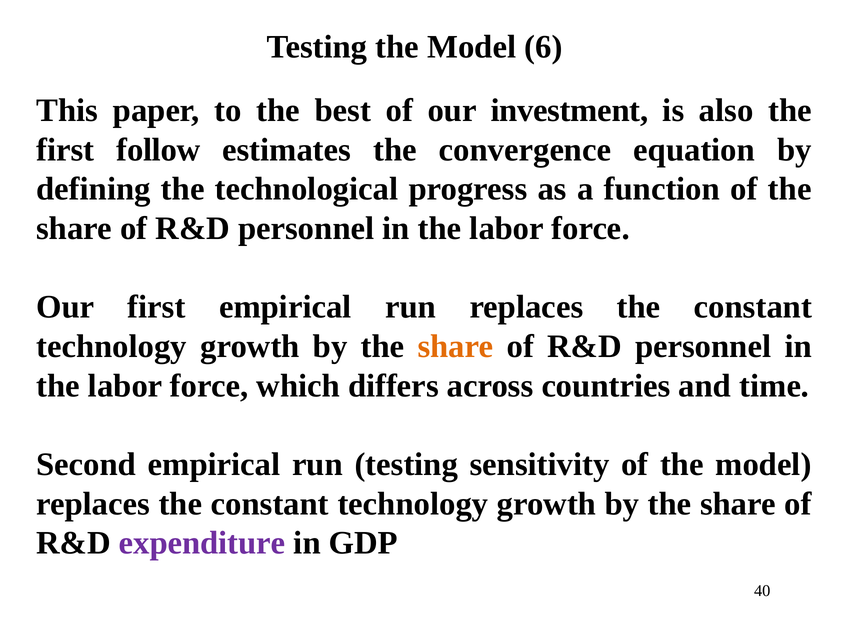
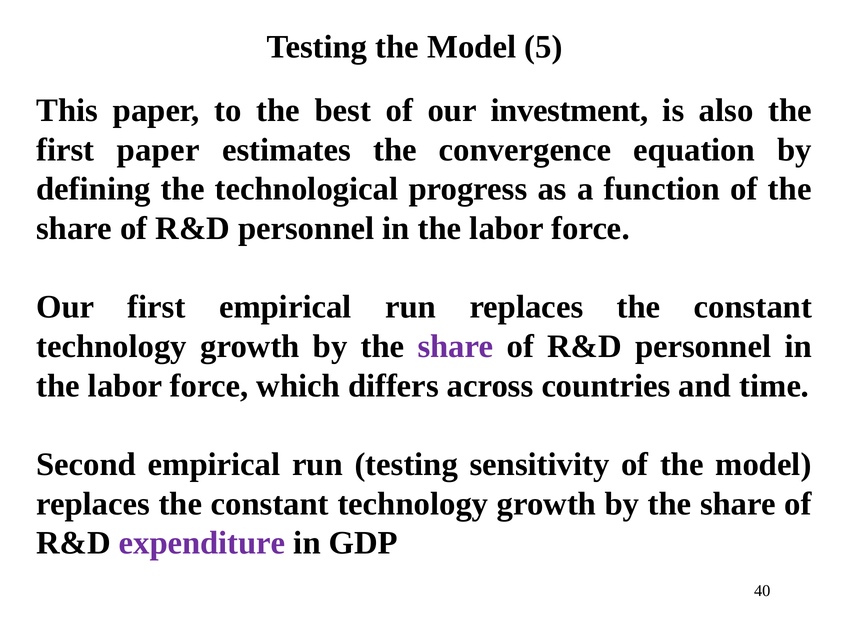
6: 6 -> 5 (543, 47)
first follow: follow -> paper (158, 150)
share colour: orange -> purple (456, 346)
